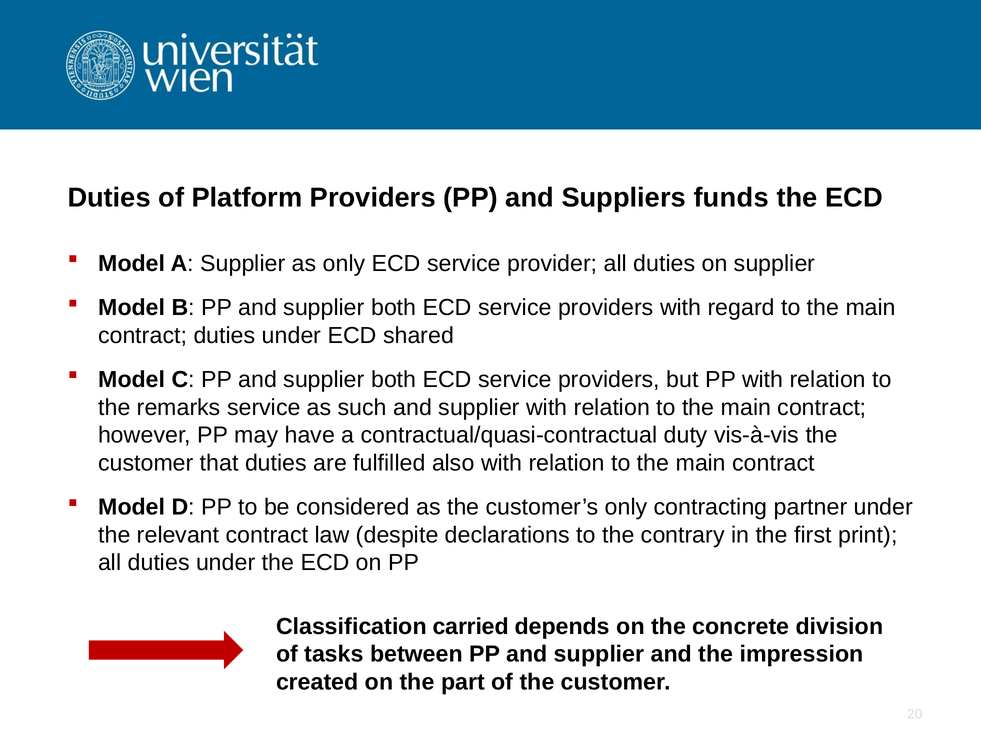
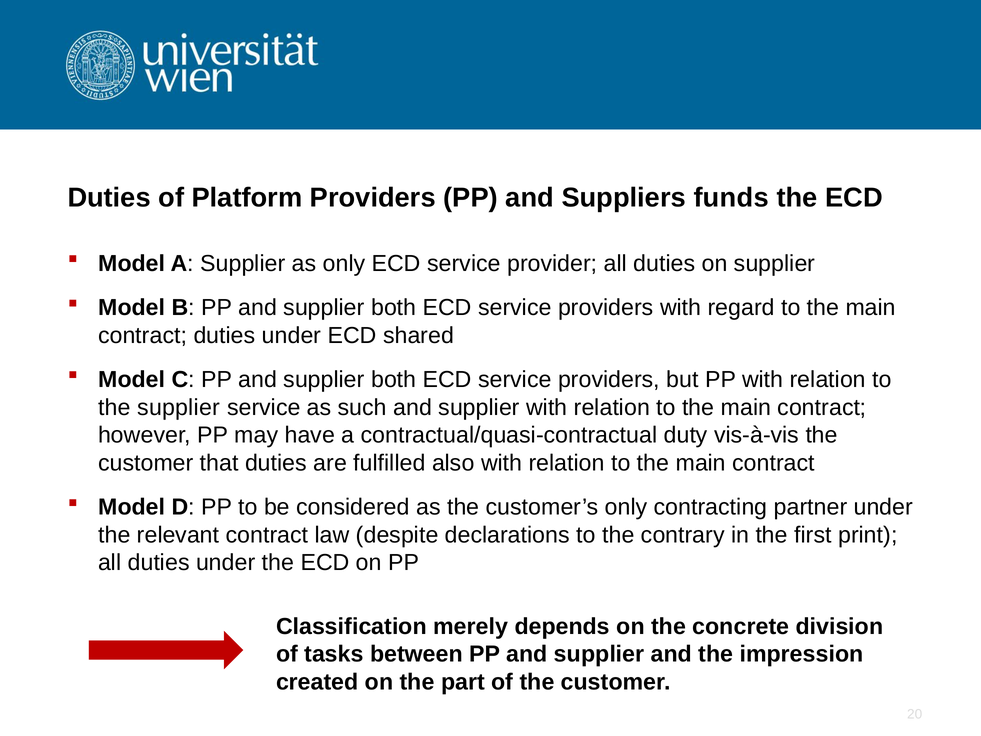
the remarks: remarks -> supplier (179, 407)
carried: carried -> merely (471, 626)
